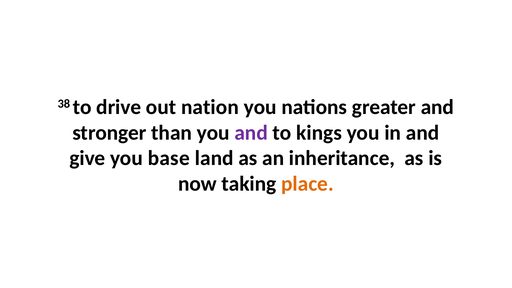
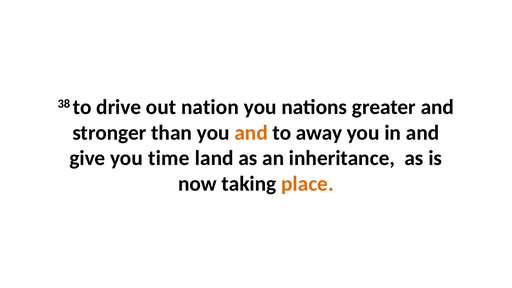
and colour: purple -> orange (251, 133)
kings: kings -> away (319, 133)
base: base -> time (169, 158)
